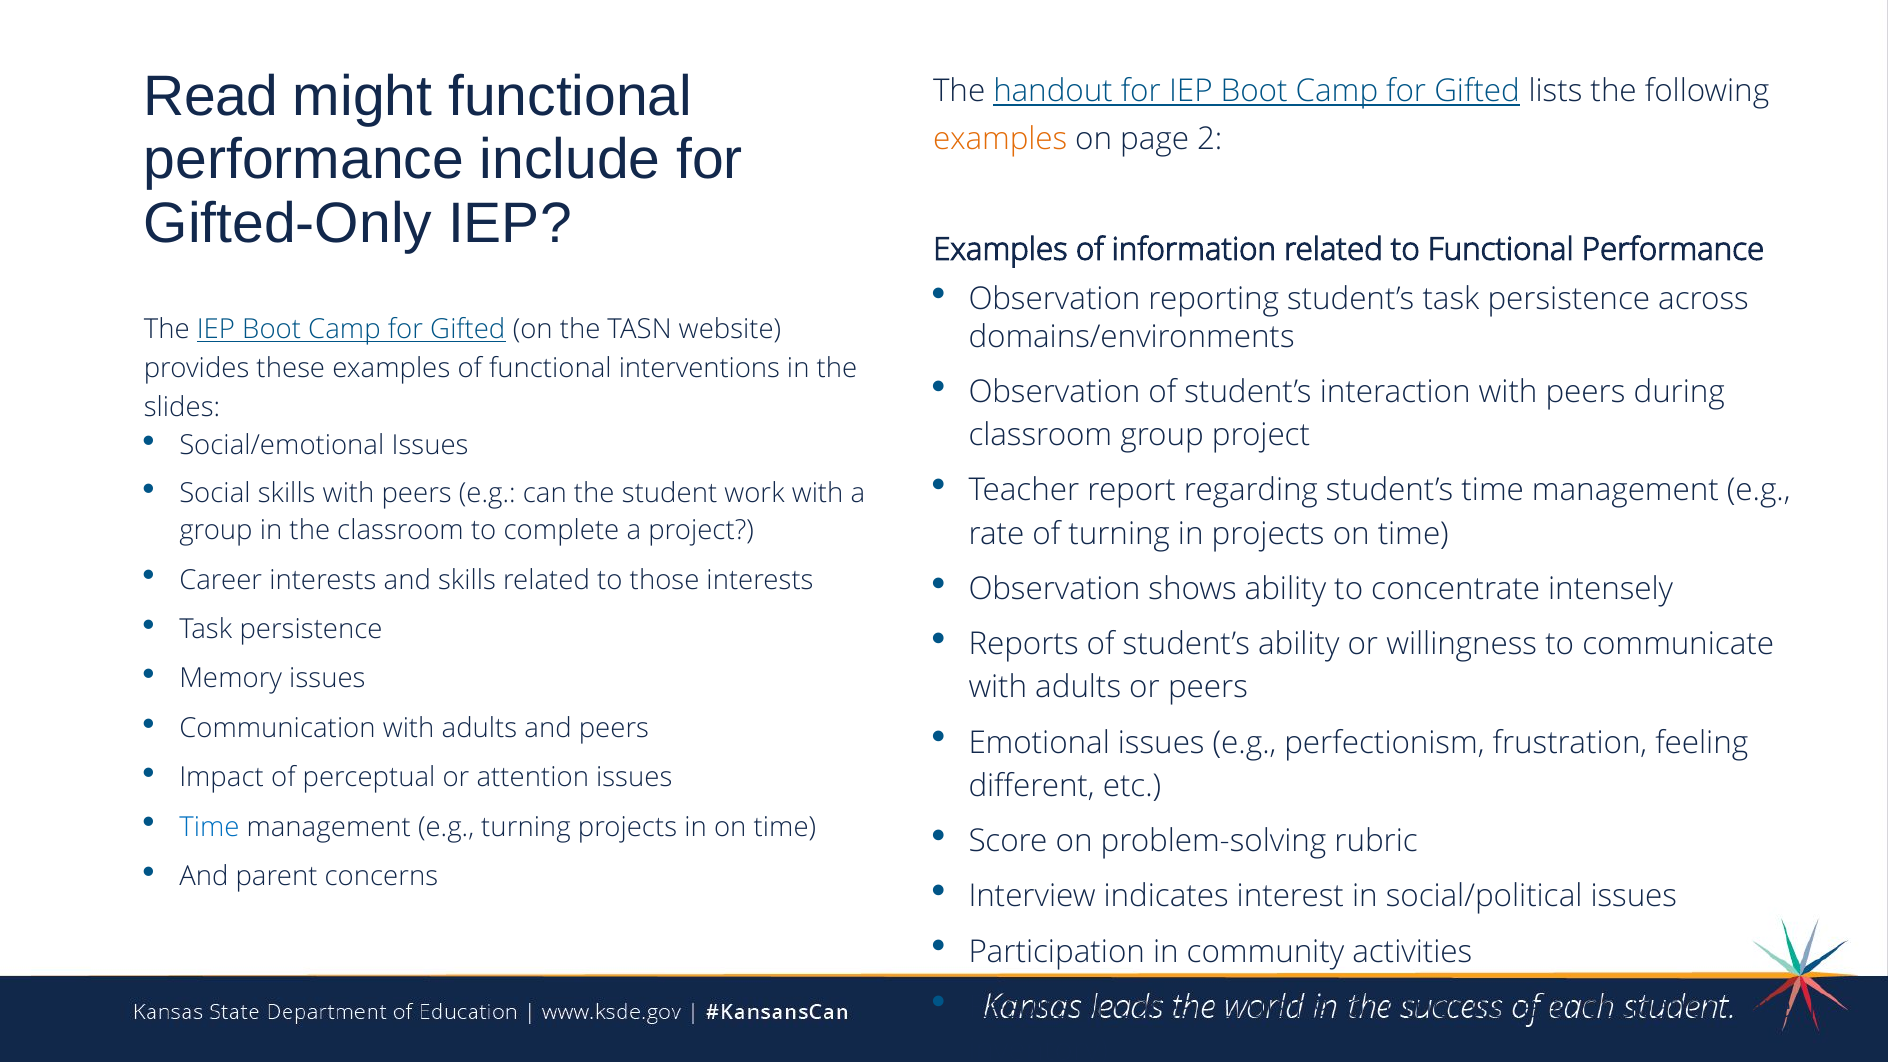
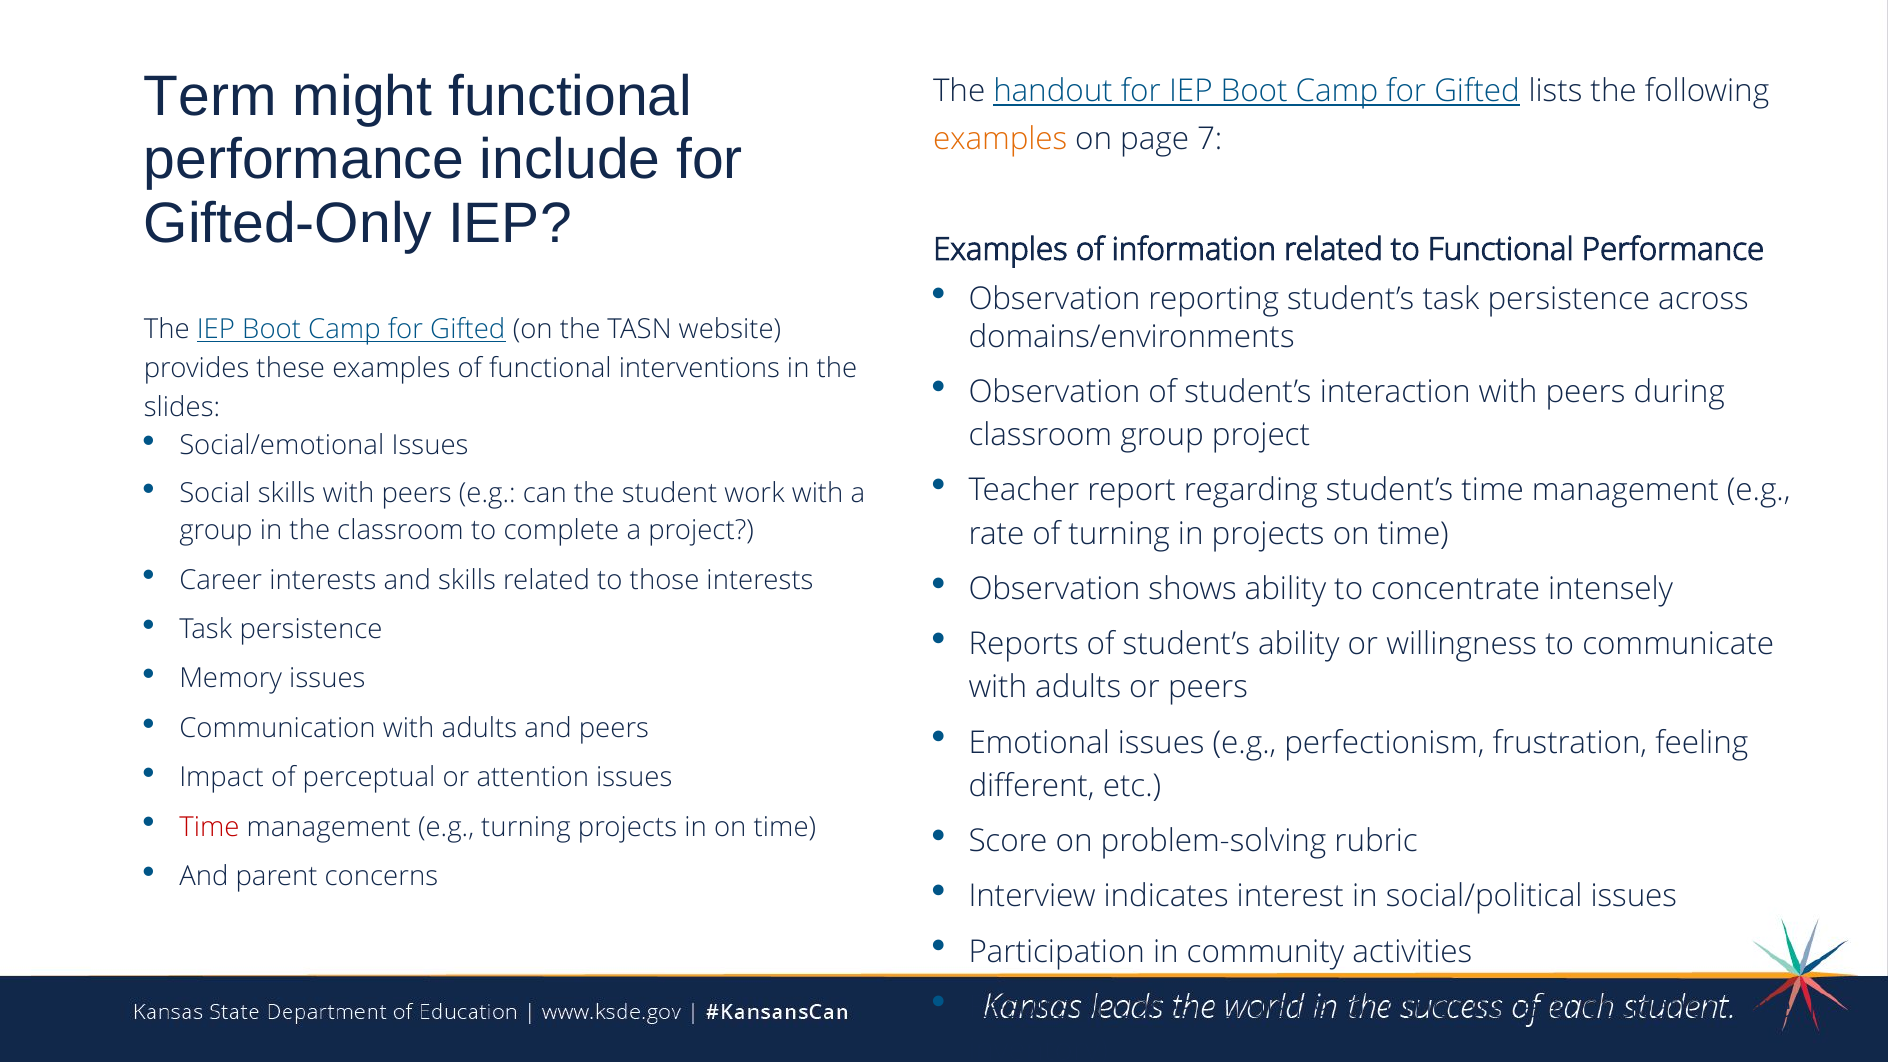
Read: Read -> Term (210, 96)
2: 2 -> 7 (1210, 139)
Time colour: blue -> red (209, 827)
